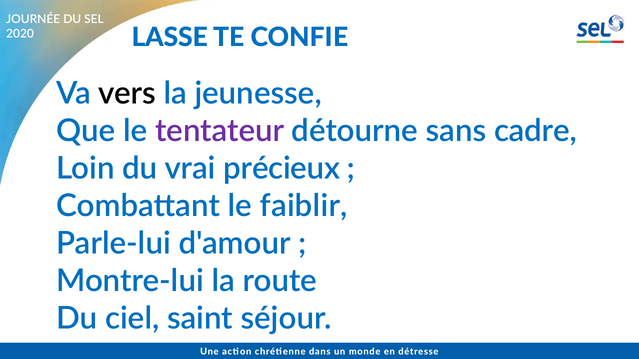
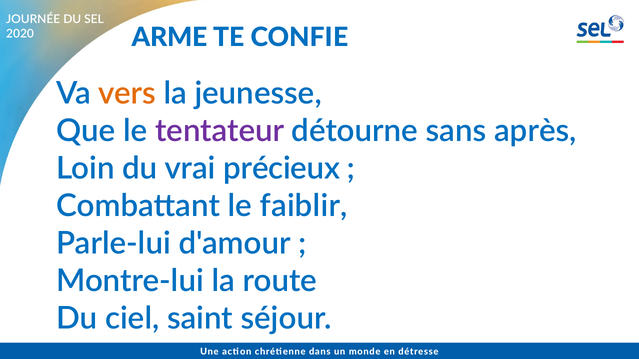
LASSE: LASSE -> ARME (170, 38)
vers colour: black -> orange (127, 94)
cadre: cadre -> après (535, 131)
